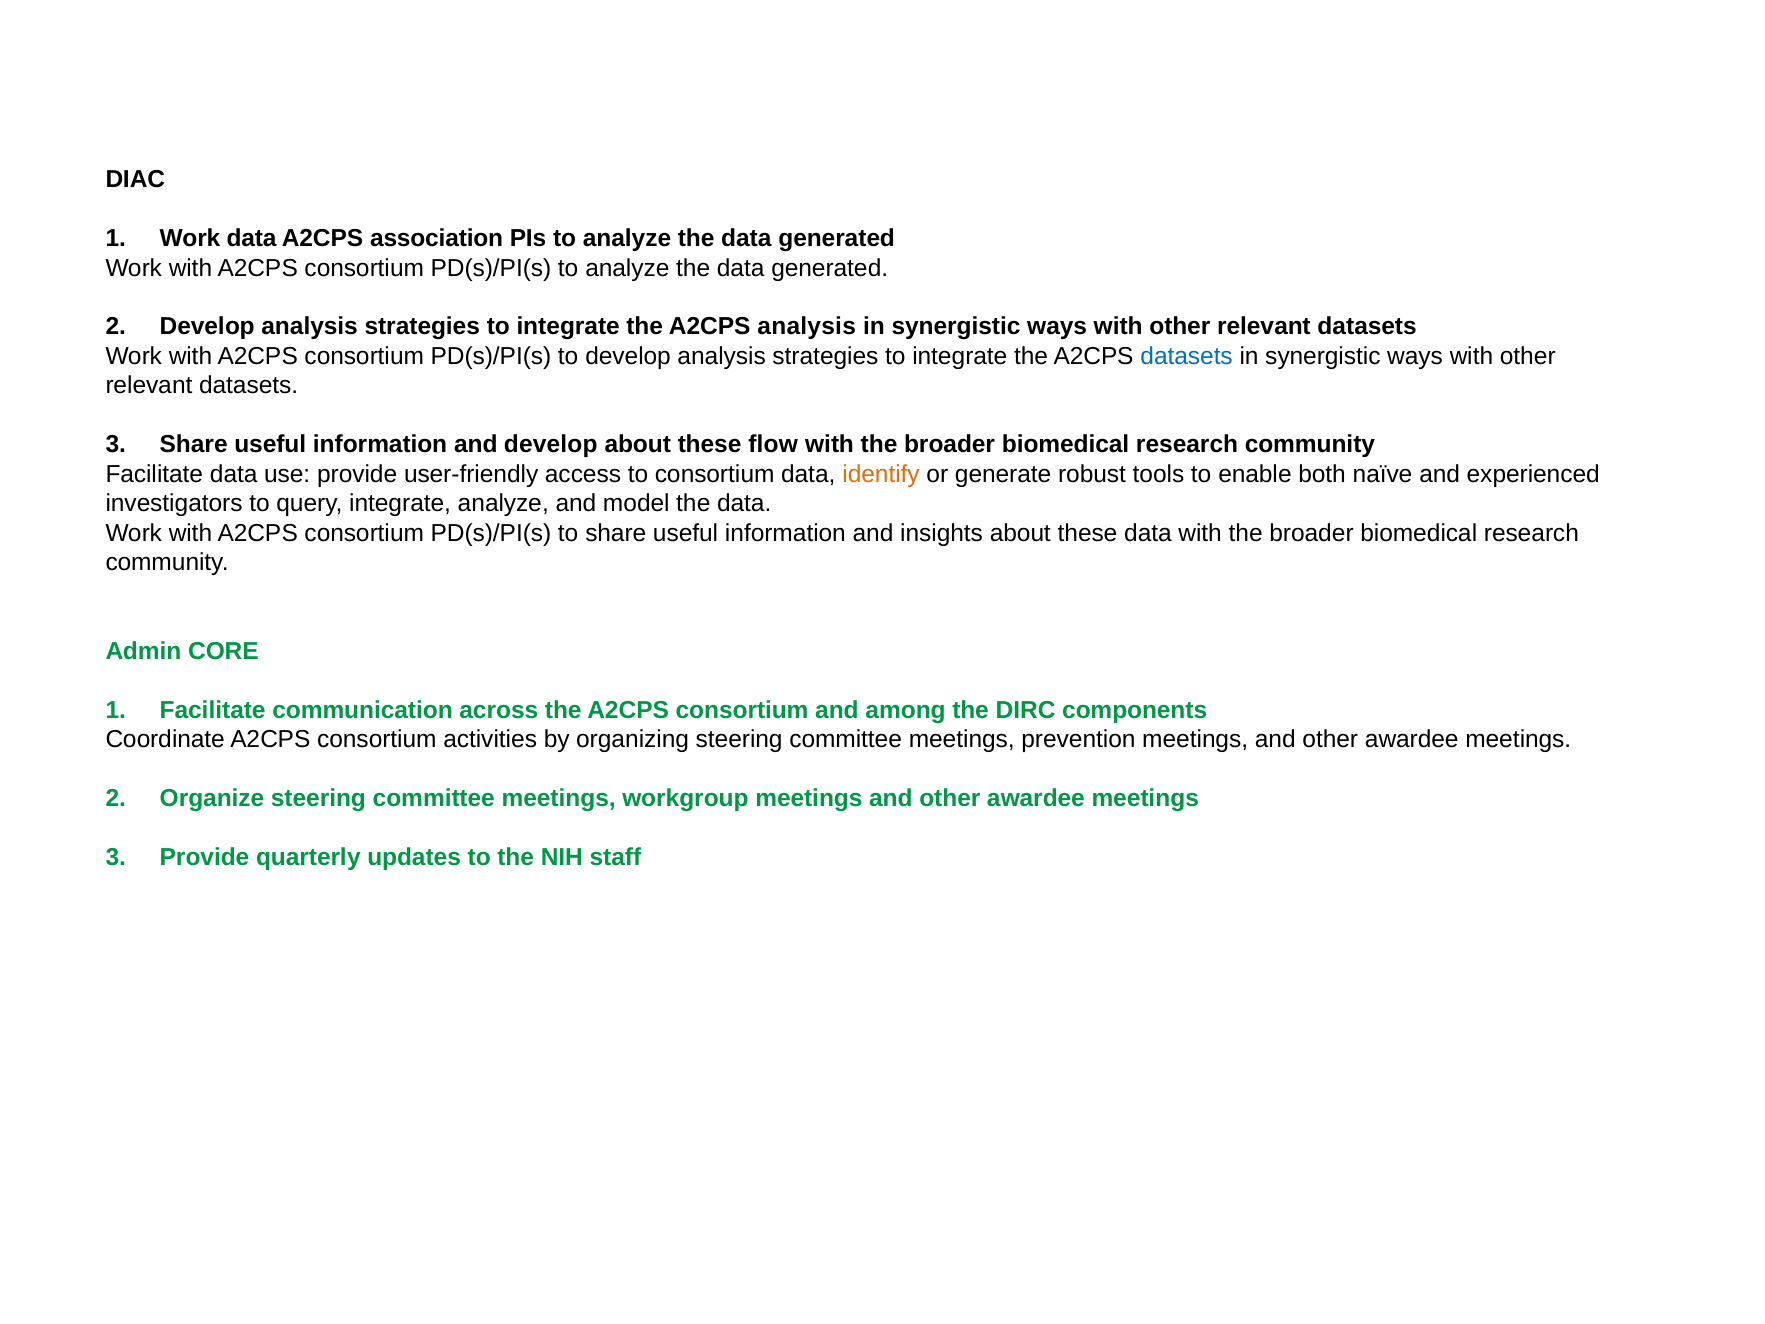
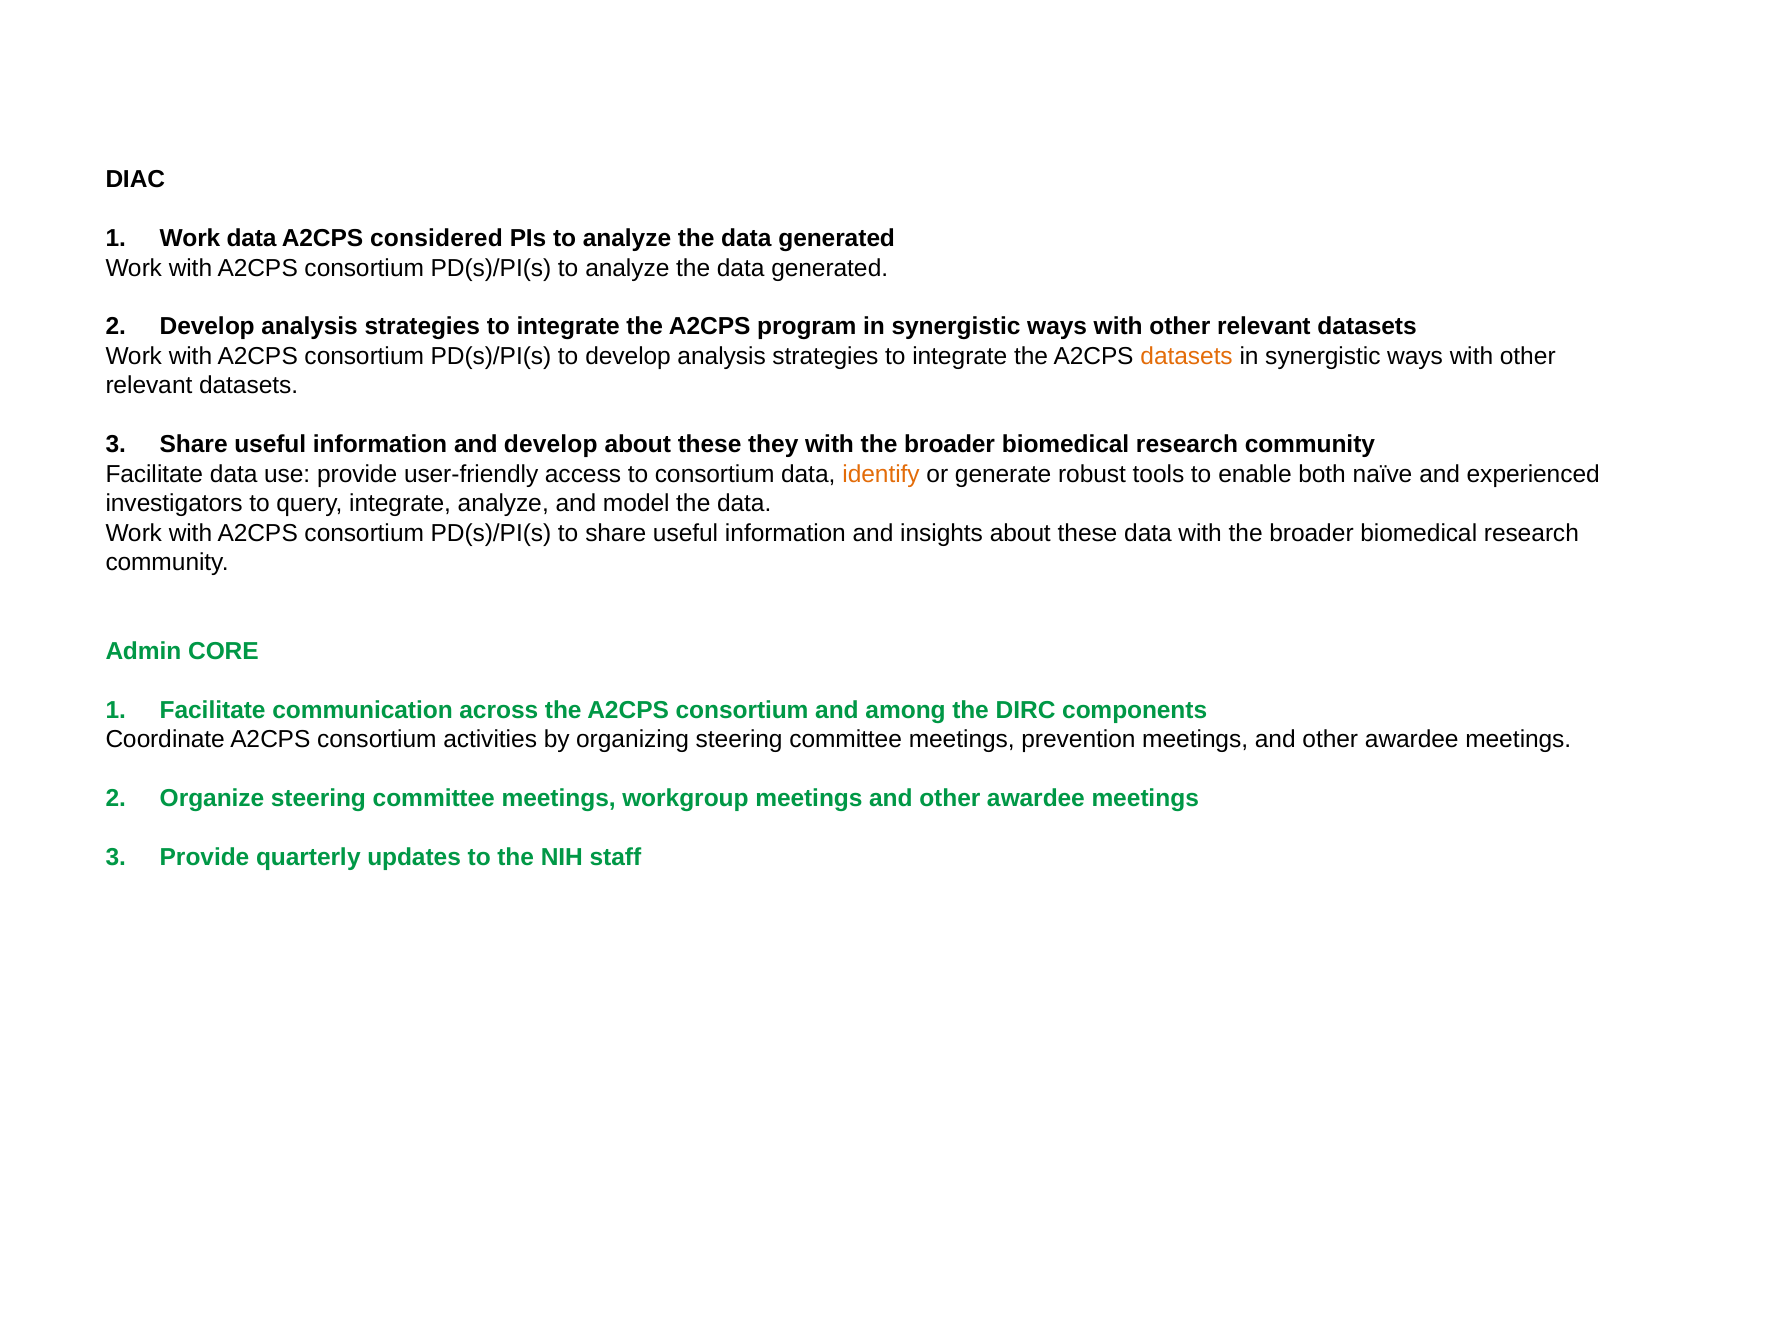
association: association -> considered (436, 238)
A2CPS analysis: analysis -> program (807, 327)
datasets colour: blue -> orange (1187, 356)
flow: flow -> they (773, 445)
